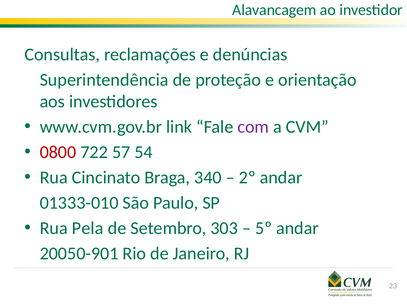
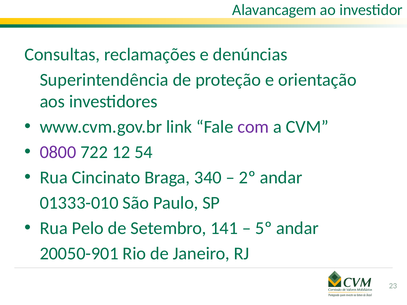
0800 colour: red -> purple (58, 152)
57: 57 -> 12 (121, 152)
Pela: Pela -> Pelo (88, 228)
303: 303 -> 141 (224, 228)
